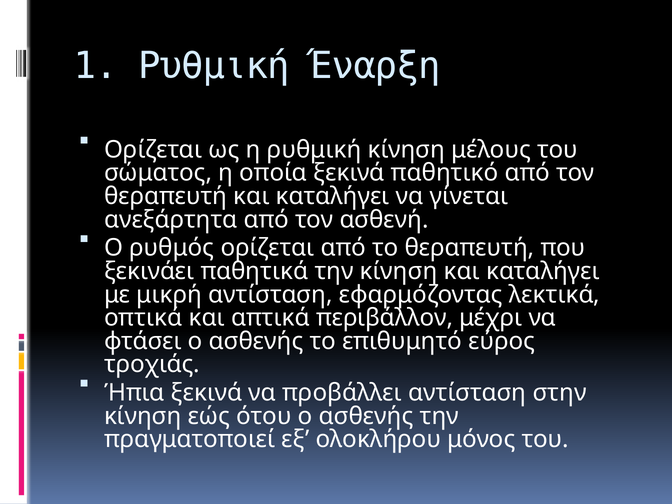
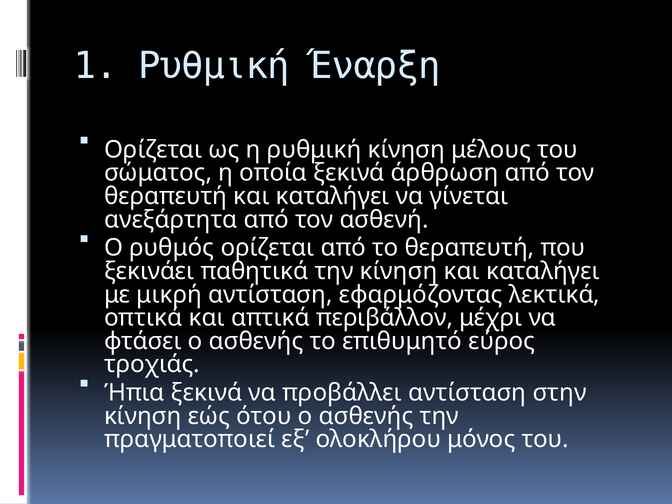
παθητικό: παθητικό -> άρθρωση (445, 173)
